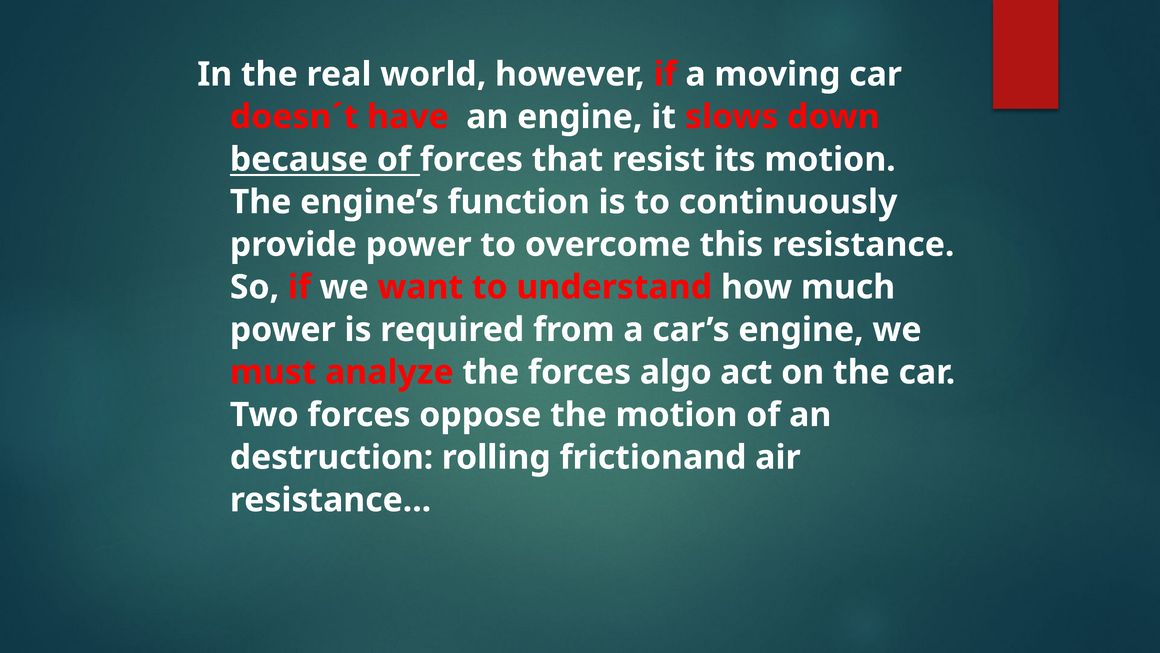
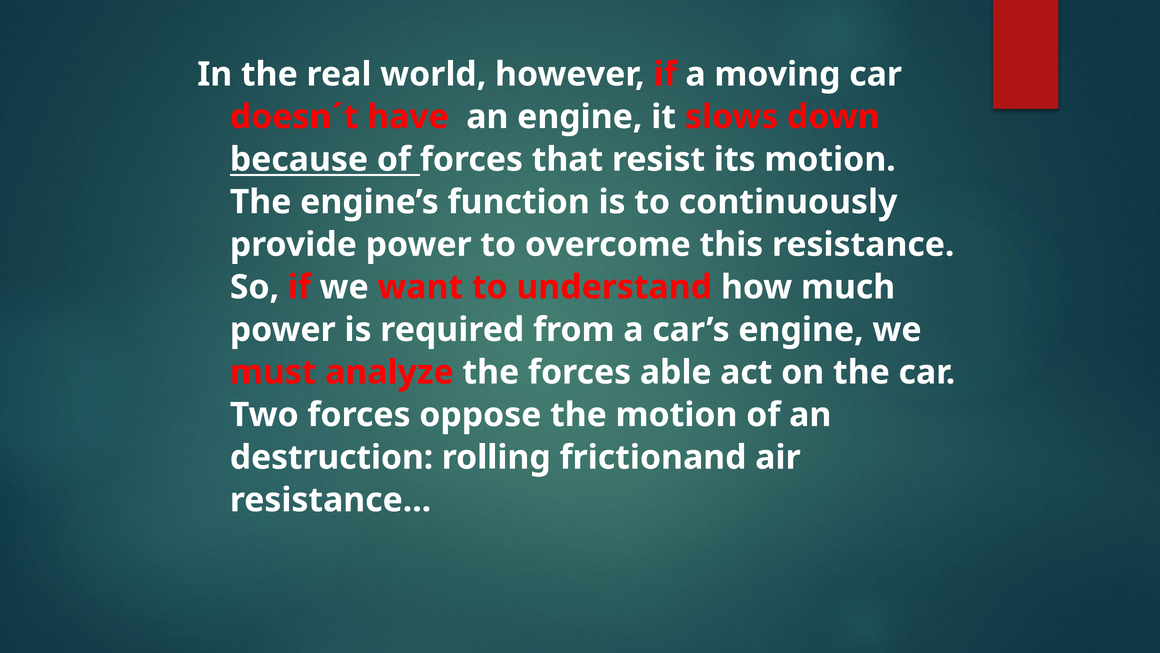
algo: algo -> able (676, 372)
